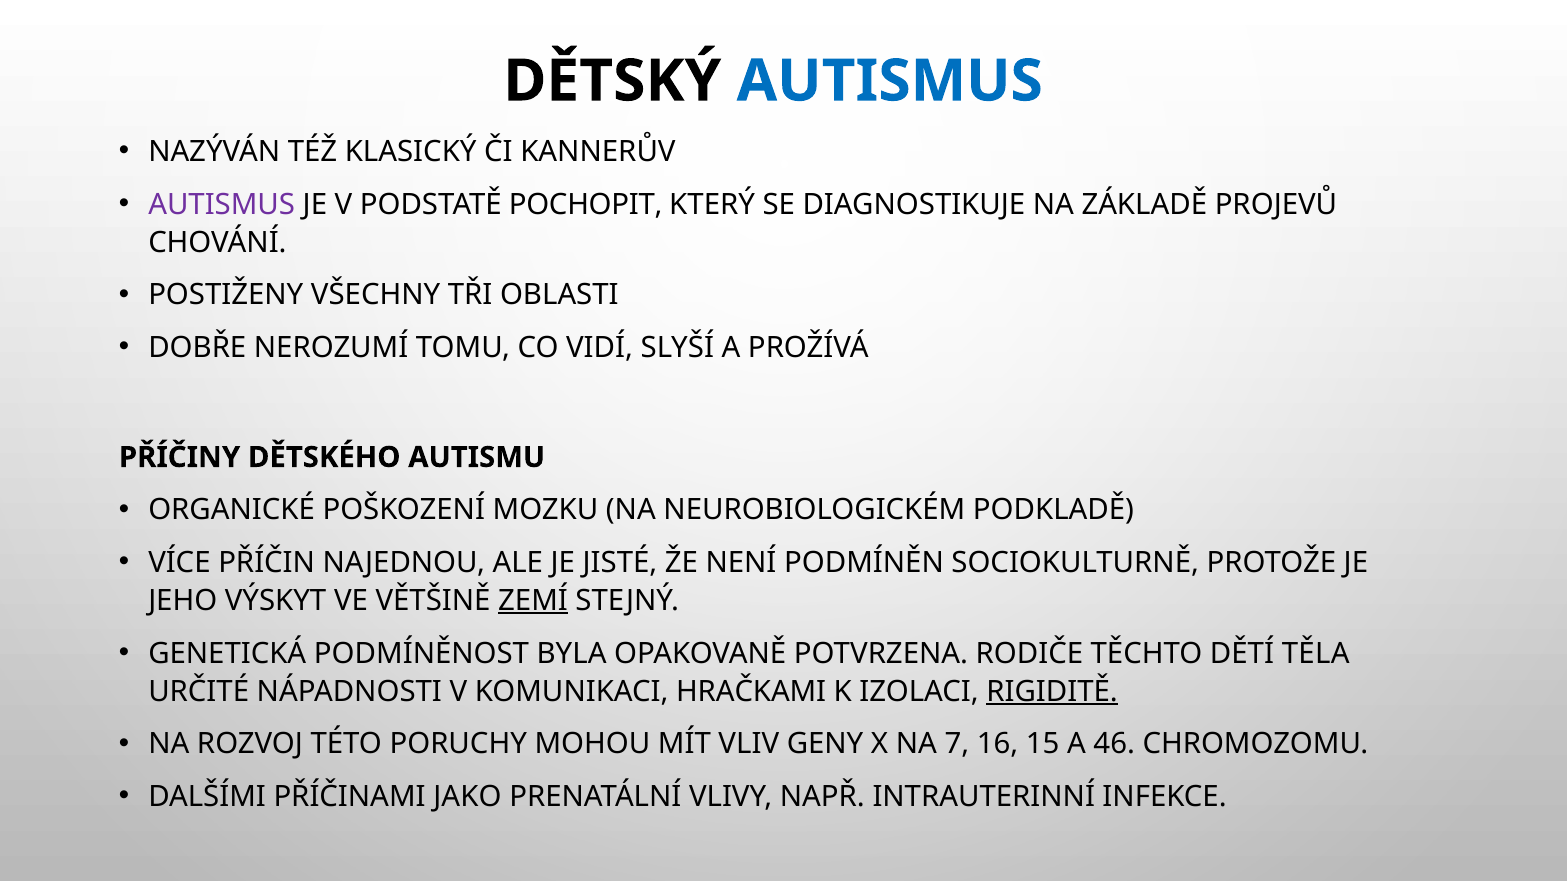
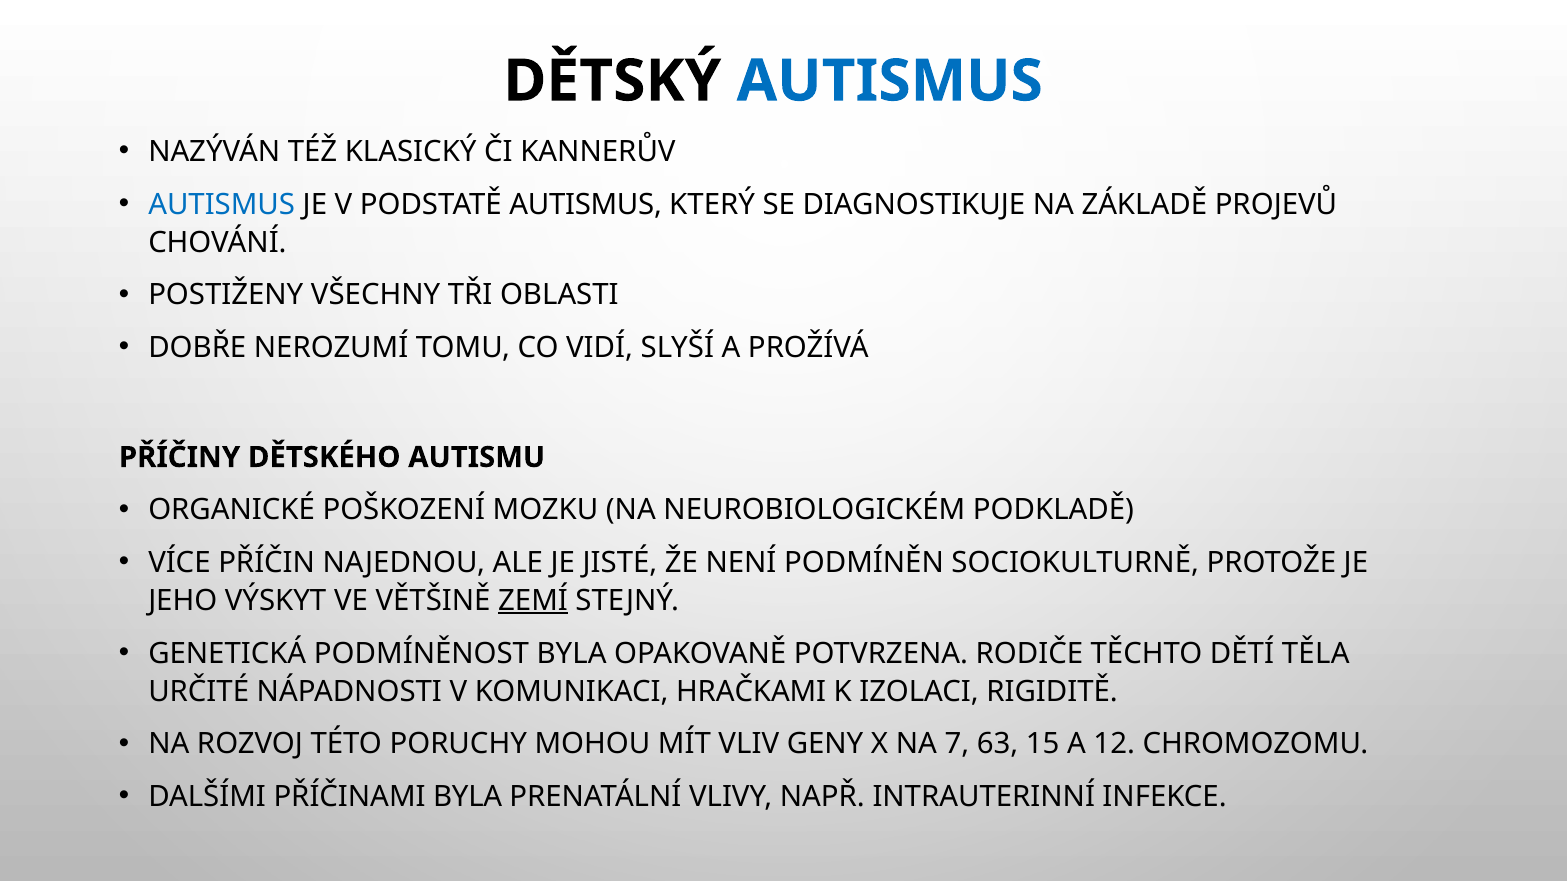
AUTISMUS colour: purple -> blue (222, 204)
PODSTATĚ POCHOPIT: POCHOPIT -> AUTISMUS (586, 204)
RIGIDITĚ underline: present -> none (1052, 692)
16: 16 -> 63 (998, 744)
46: 46 -> 12 (1114, 744)
PŘÍČINAMI JAKO: JAKO -> BYLA (468, 797)
